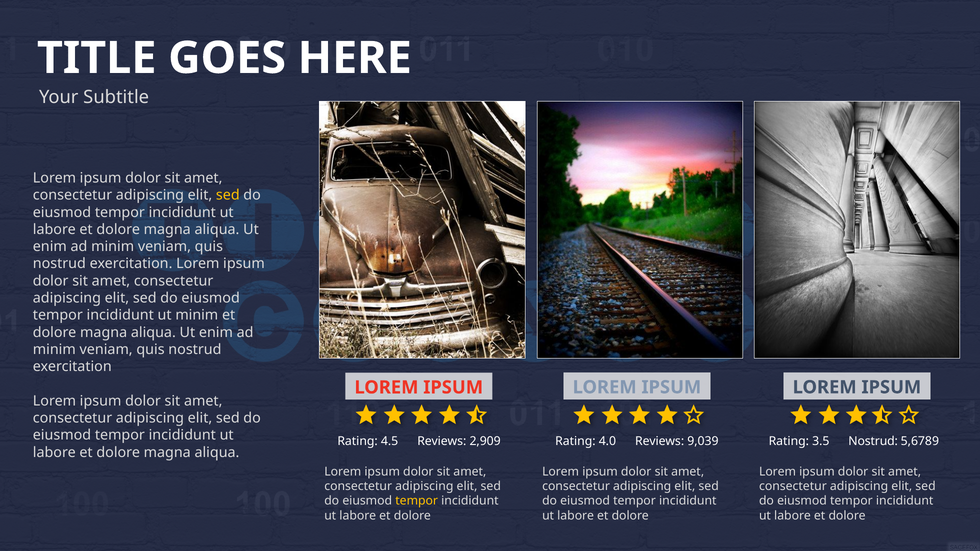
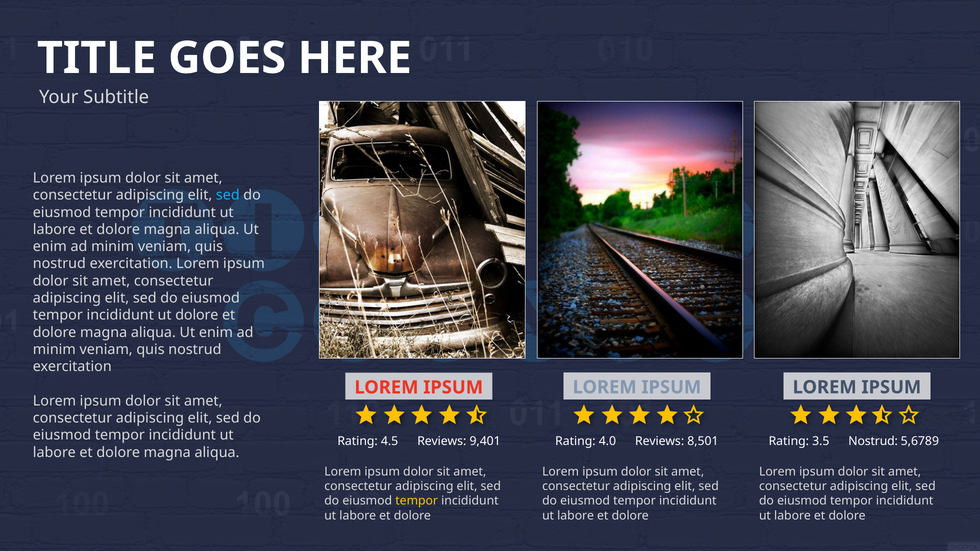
sed colour: yellow -> light blue (228, 195)
ut minim: minim -> dolore (197, 315)
2,909: 2,909 -> 9,401 (485, 442)
9,039: 9,039 -> 8,501 (703, 442)
